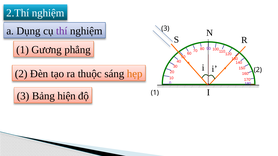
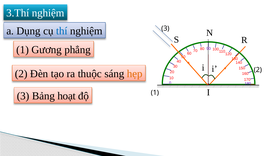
2.Thí: 2.Thí -> 3.Thí (18, 13)
thí colour: purple -> blue (62, 31)
hiện: hiện -> hoạt (67, 96)
